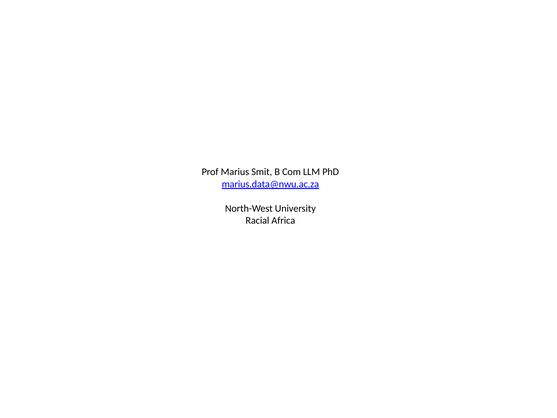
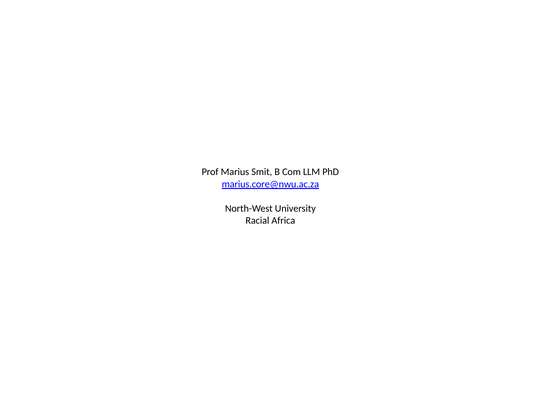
marius.data@nwu.ac.za: marius.data@nwu.ac.za -> marius.core@nwu.ac.za (270, 184)
